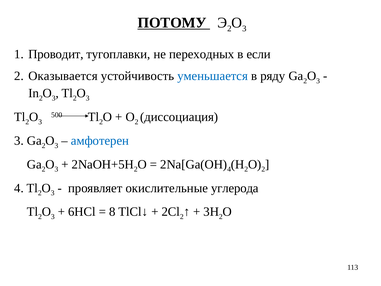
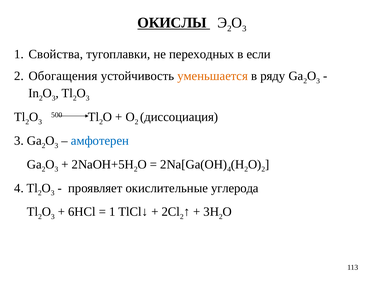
ПОТОМУ: ПОТОМУ -> ОКИСЛЫ (172, 23)
Проводит: Проводит -> Свойства (56, 54)
Оказывается: Оказывается -> Обогащения (63, 76)
уменьшается colour: blue -> orange (213, 76)
8: 8 -> 1 (112, 212)
